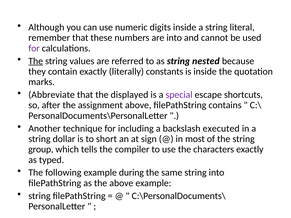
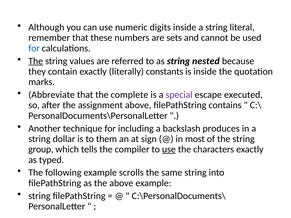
are into: into -> sets (174, 38)
for colour: purple -> blue (34, 48)
displayed: displayed -> complete (129, 95)
shortcuts: shortcuts -> executed (243, 95)
executed: executed -> produces (221, 129)
short: short -> them (106, 139)
use underline: none -> present (169, 150)
during: during -> scrolls (131, 173)
